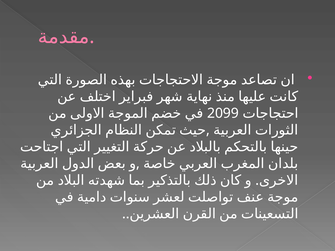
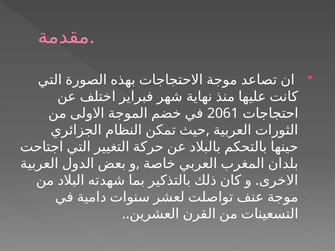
2099: 2099 -> 2061 (223, 113)
